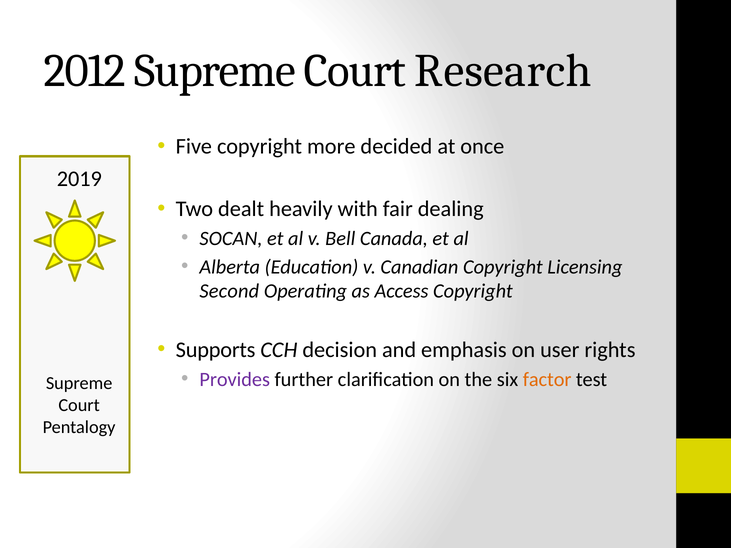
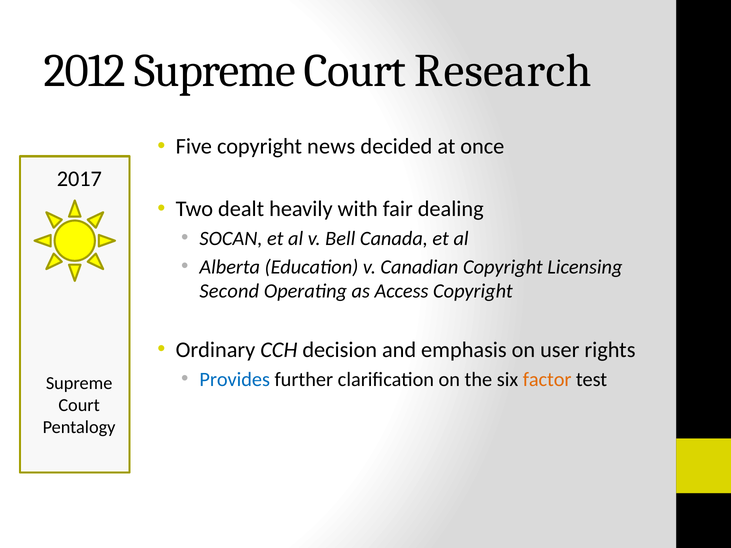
more: more -> news (331, 147)
2019: 2019 -> 2017 (79, 179)
Supports: Supports -> Ordinary (216, 350)
Provides colour: purple -> blue (235, 379)
